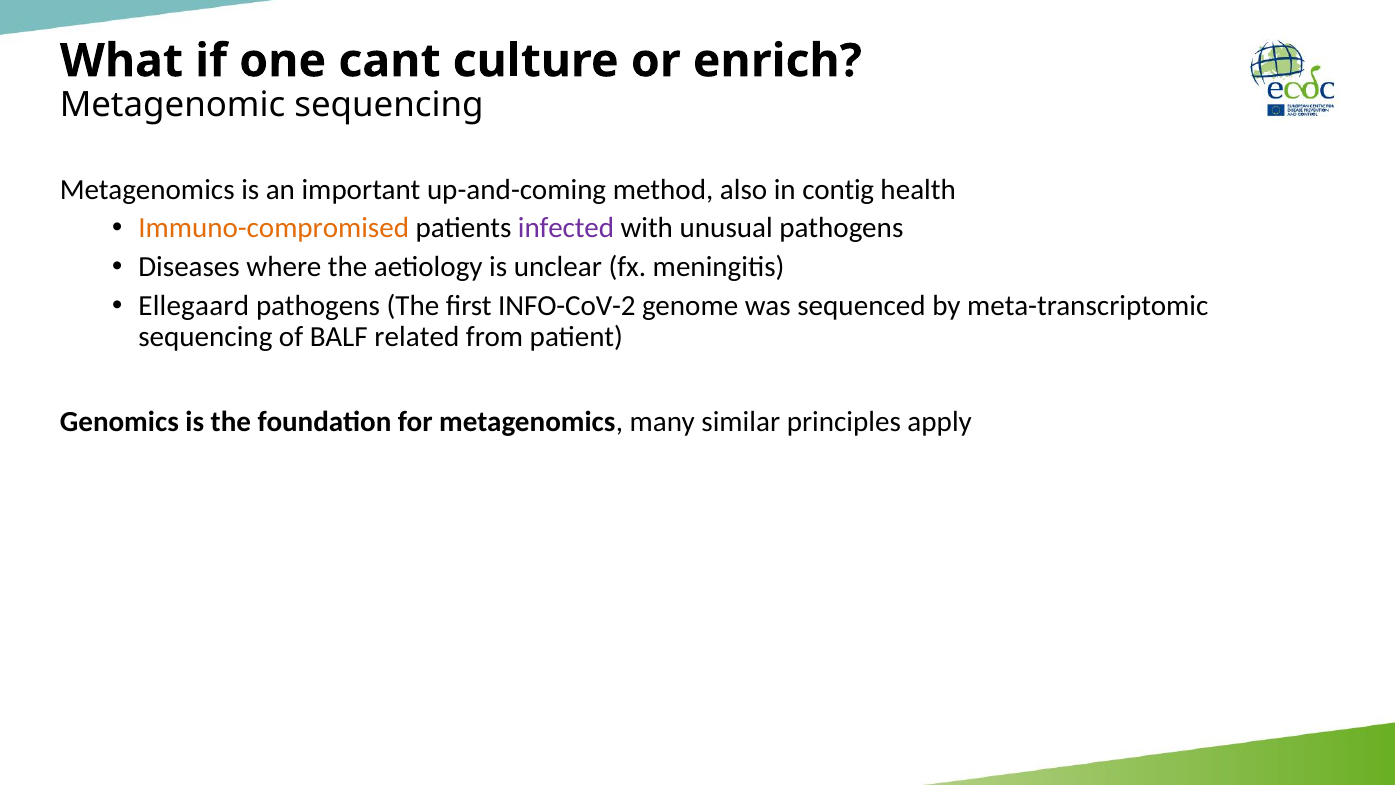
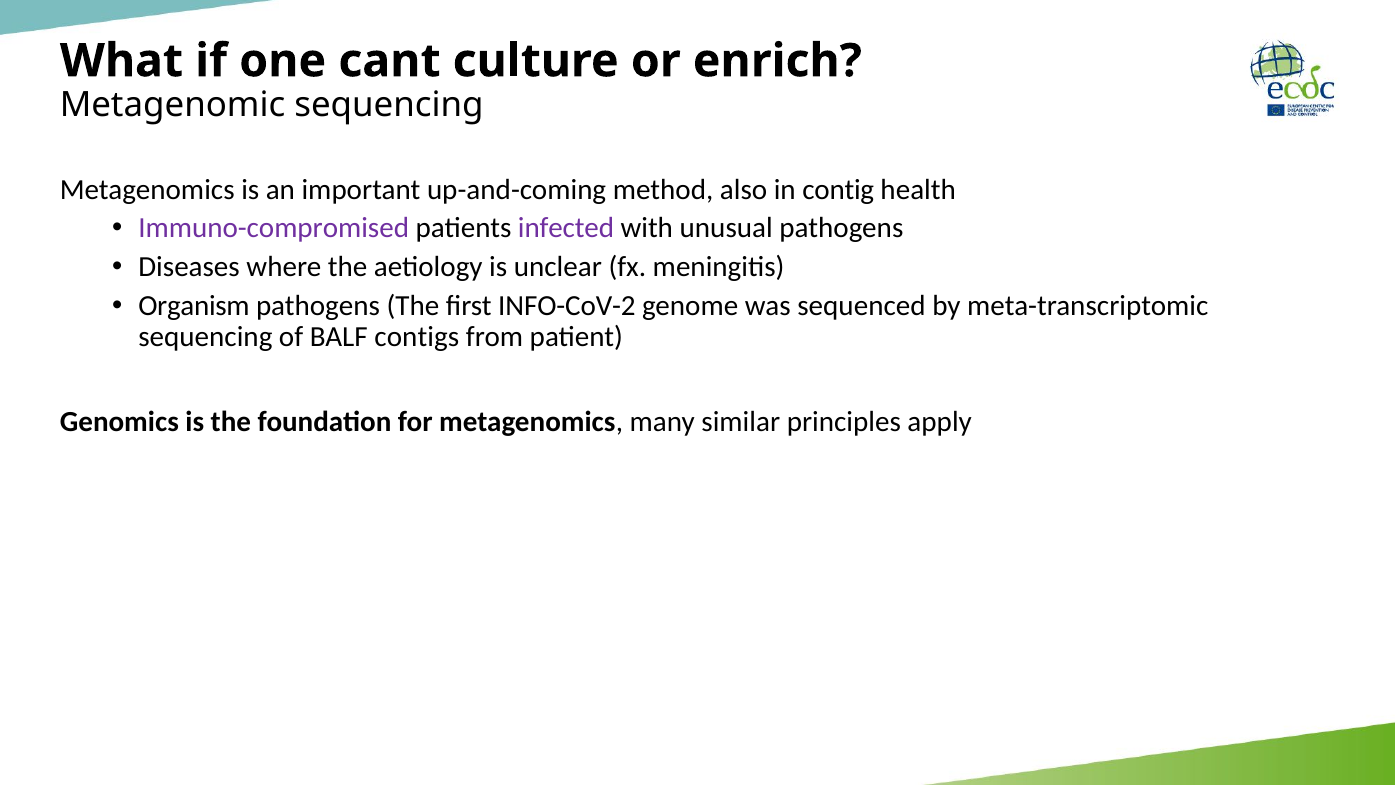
Immuno-compromised colour: orange -> purple (274, 228)
Ellegaard: Ellegaard -> Organism (194, 306)
related: related -> contigs (417, 337)
